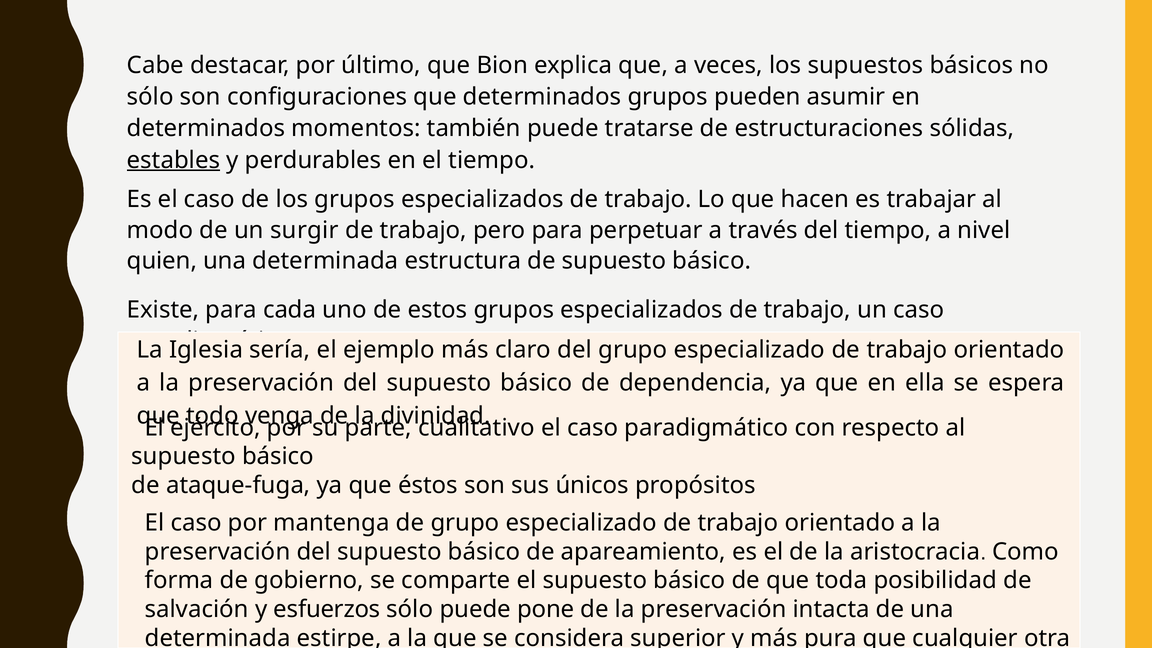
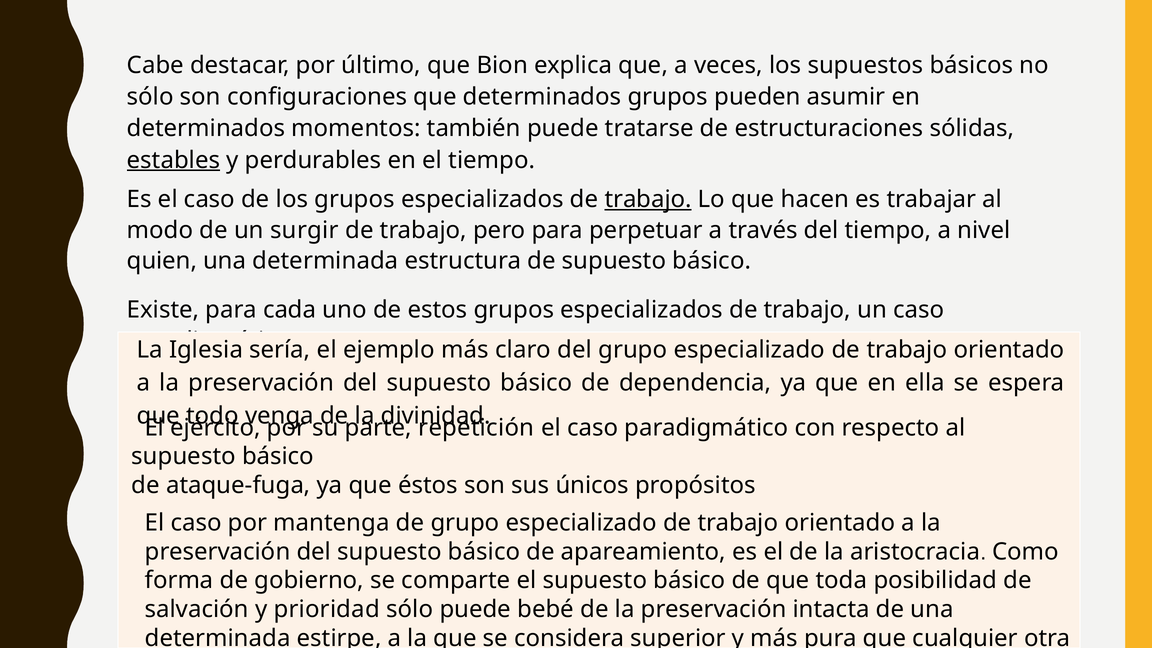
trabajo underline: none -> present (648, 199)
cualitativo: cualitativo -> repetición (476, 428)
esfuerzos: esfuerzos -> prioridad (327, 609)
pone: pone -> bebé (546, 609)
